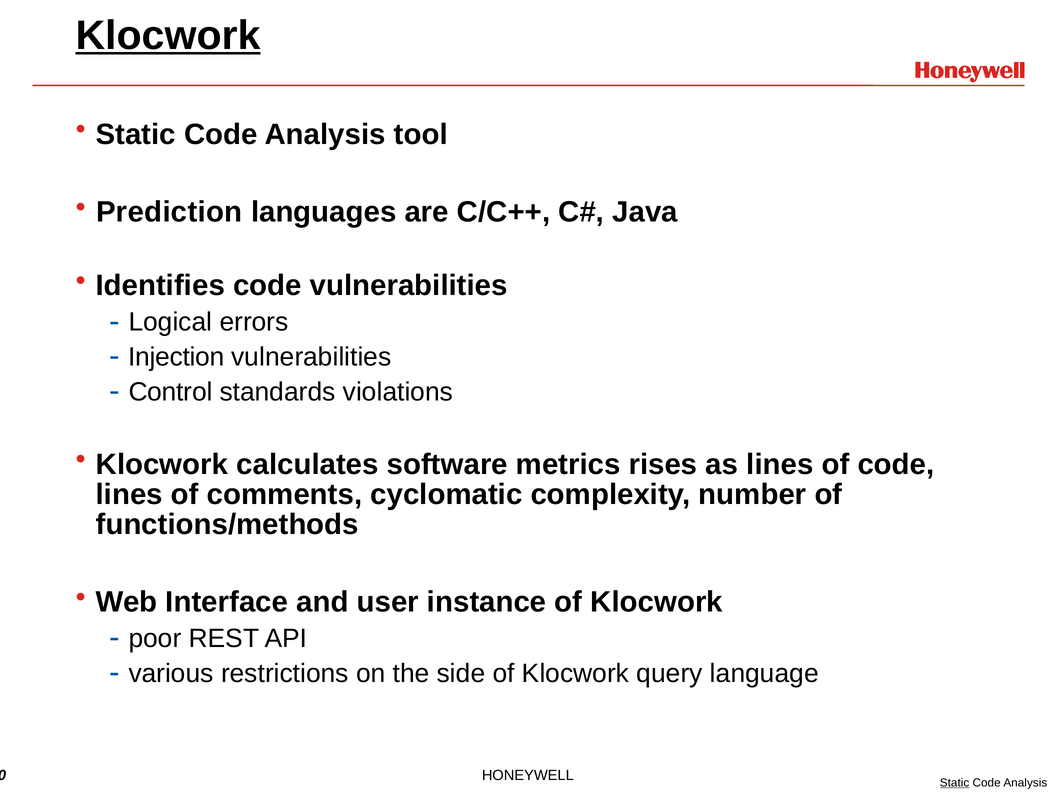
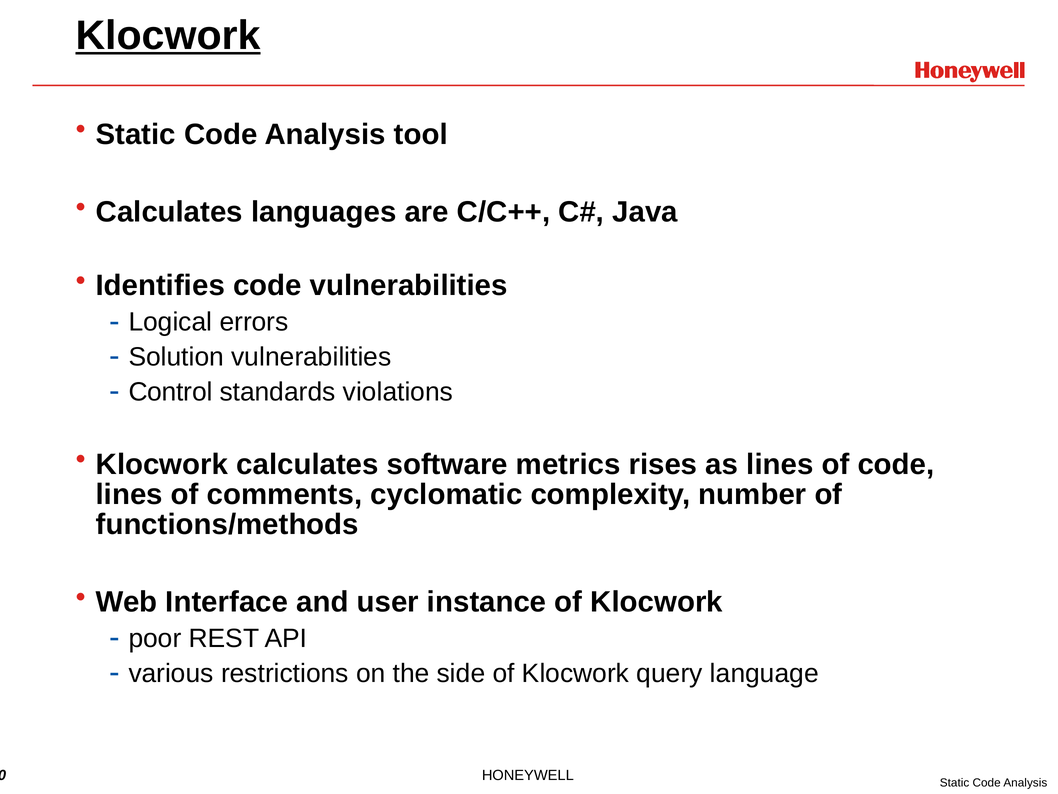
Prediction: Prediction -> Calculates (169, 212)
Injection: Injection -> Solution (176, 357)
Static underline: present -> none (955, 782)
